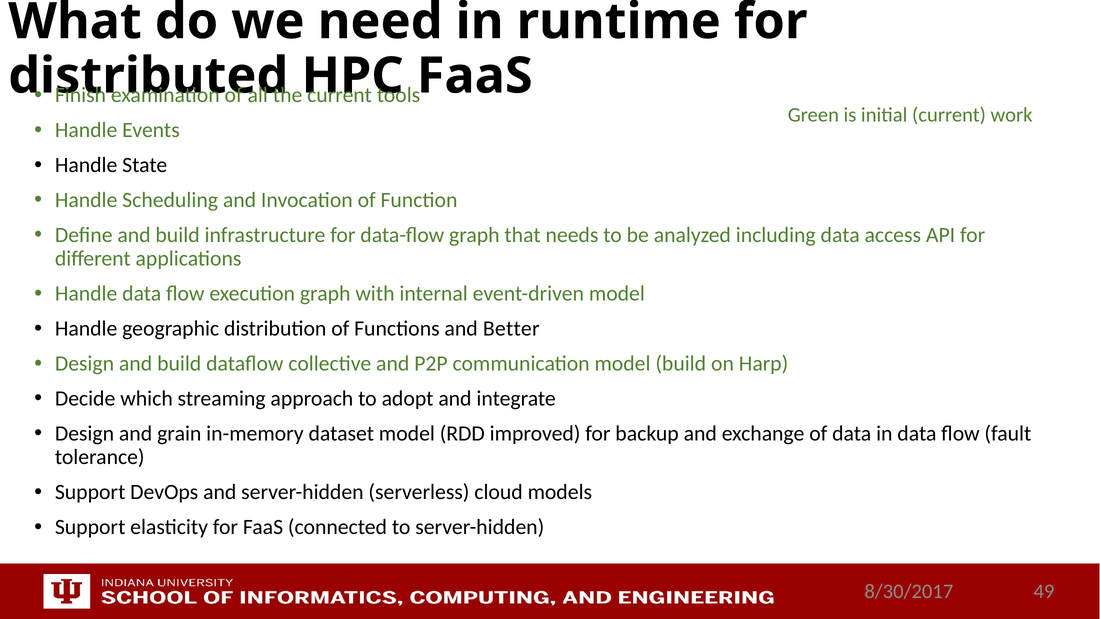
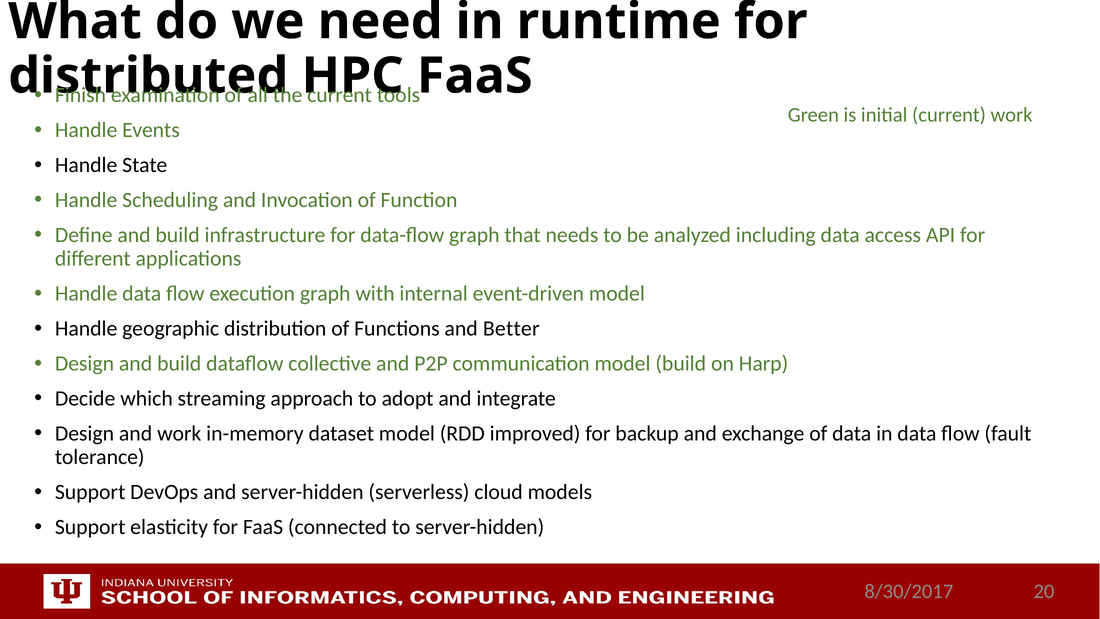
and grain: grain -> work (179, 433)
49: 49 -> 20 (1044, 591)
